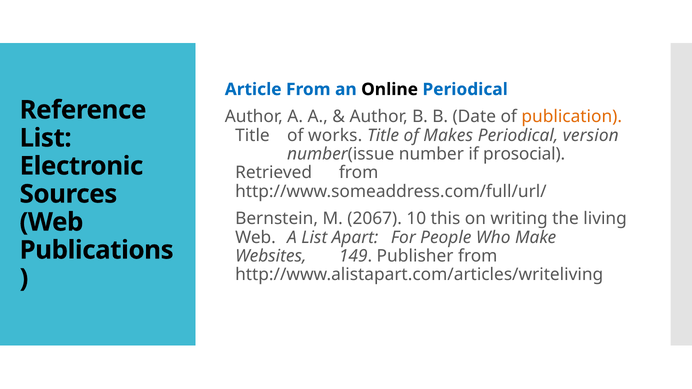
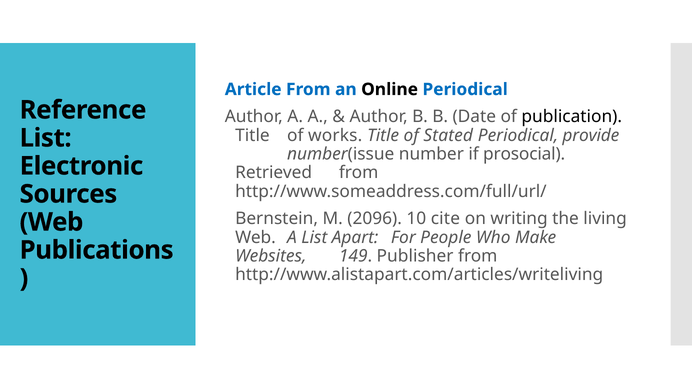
publication colour: orange -> black (572, 117)
Makes: Makes -> Stated (448, 135)
version: version -> provide (591, 135)
2067: 2067 -> 2096 (375, 219)
this: this -> cite (445, 219)
